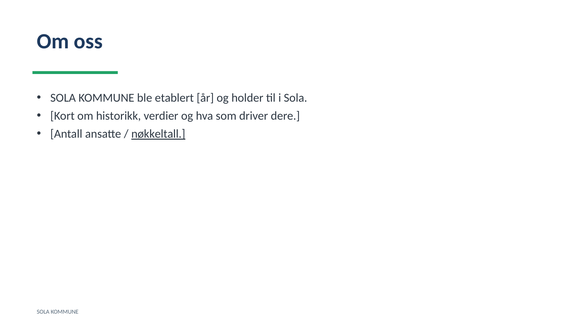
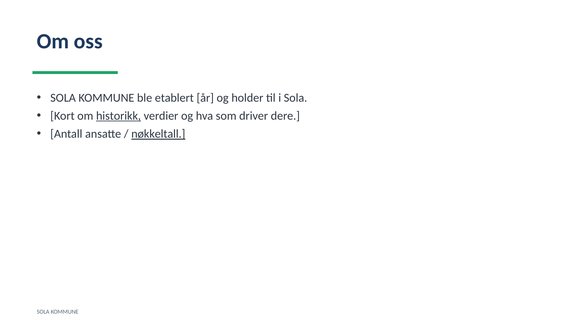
historikk underline: none -> present (119, 116)
